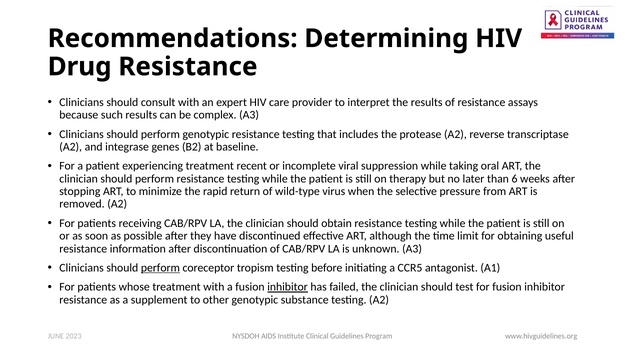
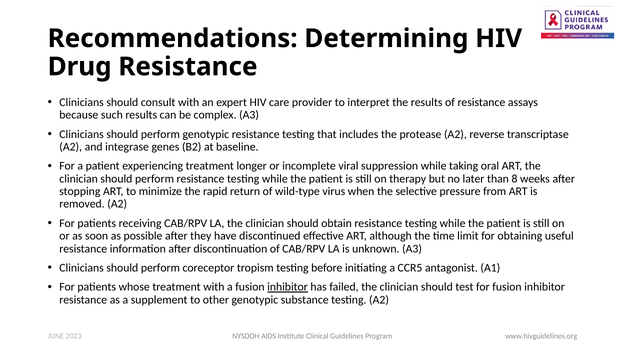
recent: recent -> longer (252, 166)
6: 6 -> 8 (514, 179)
perform underline: present -> none (160, 268)
